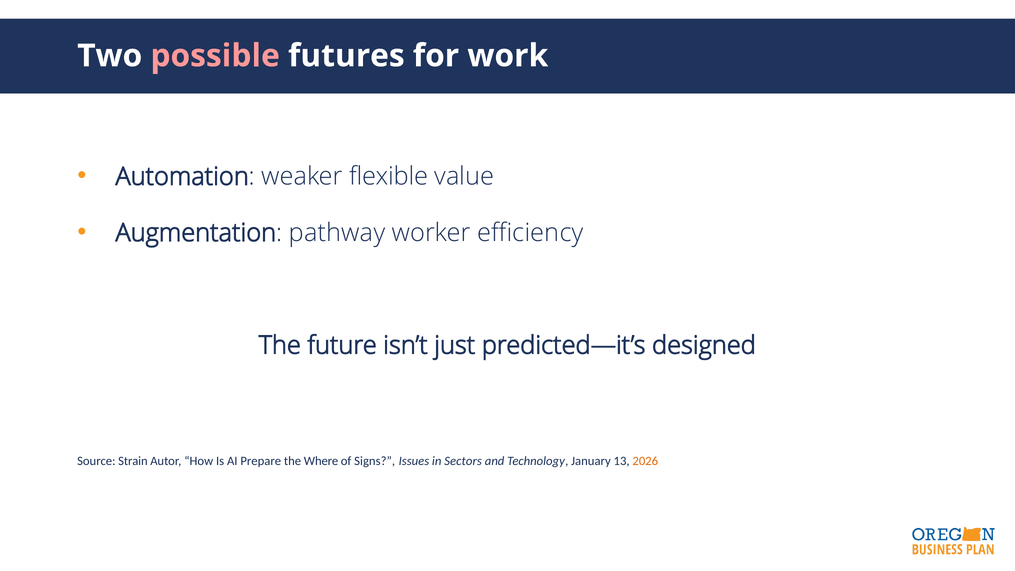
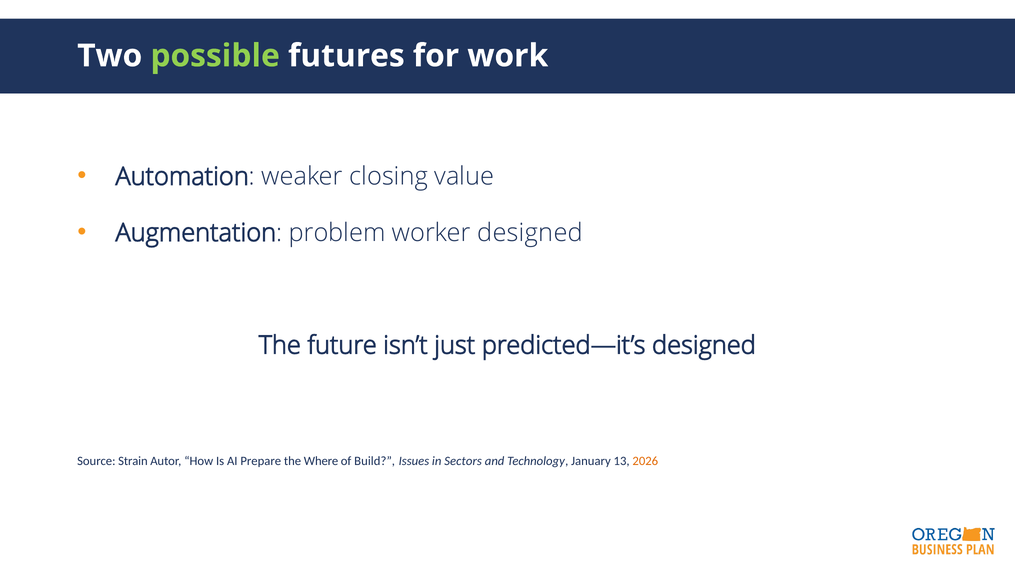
possible colour: pink -> light green (215, 56)
flexible: flexible -> closing (389, 176)
pathway: pathway -> problem (337, 233)
worker efficiency: efficiency -> designed (530, 233)
Signs: Signs -> Build (375, 461)
